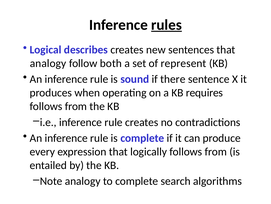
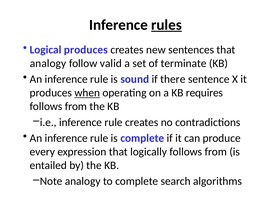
Logical describes: describes -> produces (86, 50)
both: both -> valid (111, 63)
represent: represent -> terminate (184, 63)
when underline: none -> present (87, 92)
